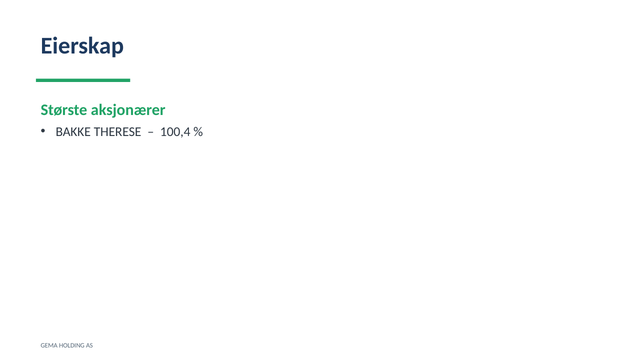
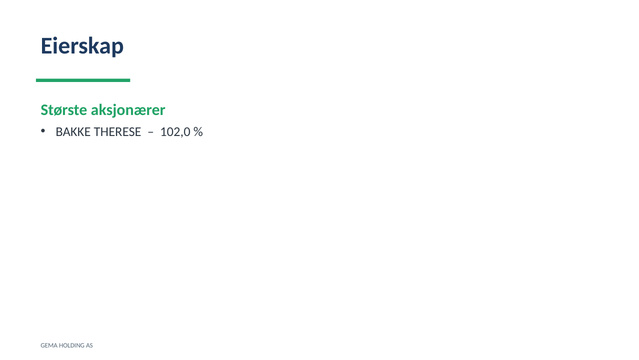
100,4: 100,4 -> 102,0 (175, 131)
